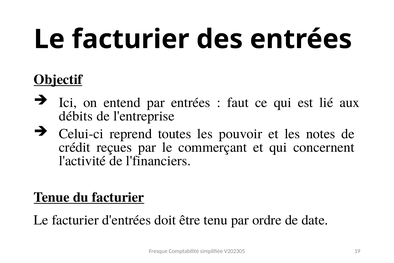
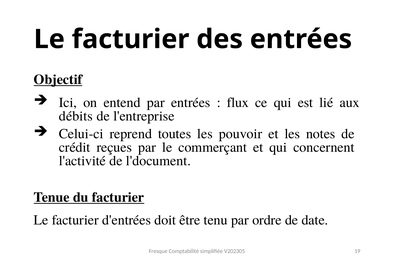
faut: faut -> flux (238, 102)
l'financiers: l'financiers -> l'document (158, 161)
